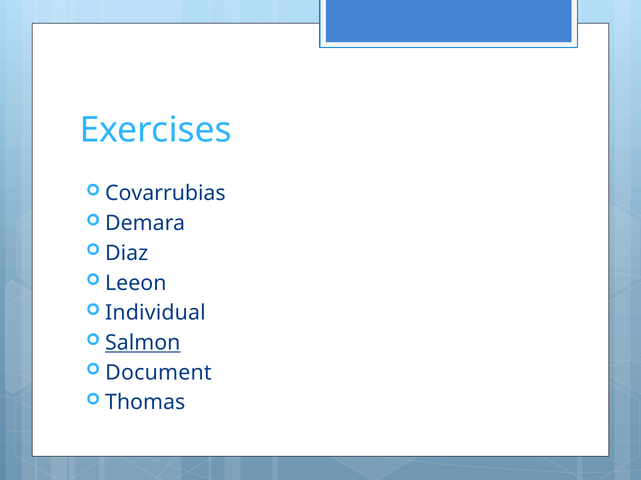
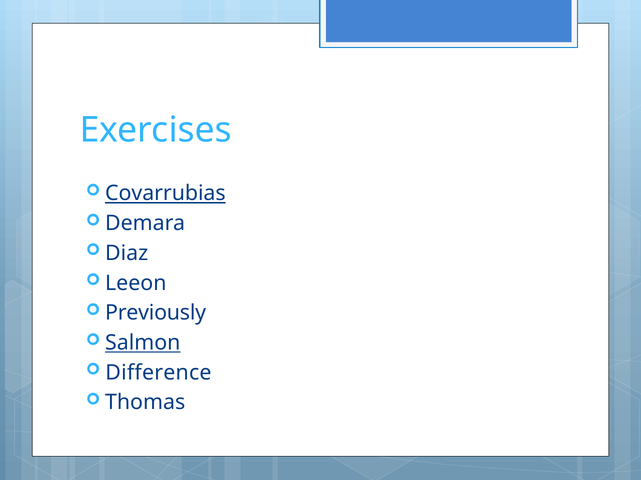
Covarrubias underline: none -> present (165, 194)
Individual: Individual -> Previously (156, 313)
Document: Document -> Difference (158, 373)
